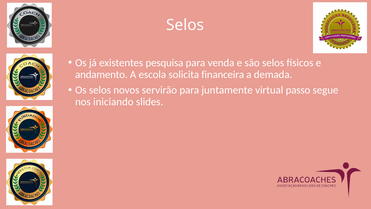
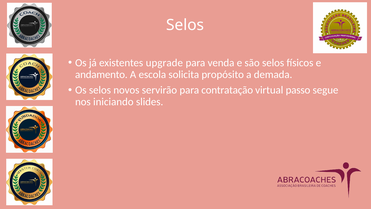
pesquisa: pesquisa -> upgrade (164, 63)
financeira: financeira -> propósito (223, 74)
juntamente: juntamente -> contratação (227, 90)
